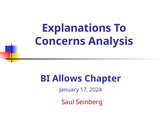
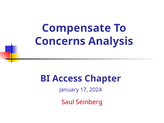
Explanations: Explanations -> Compensate (76, 28)
Allows: Allows -> Access (67, 79)
